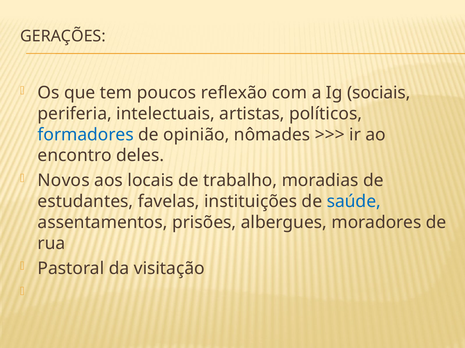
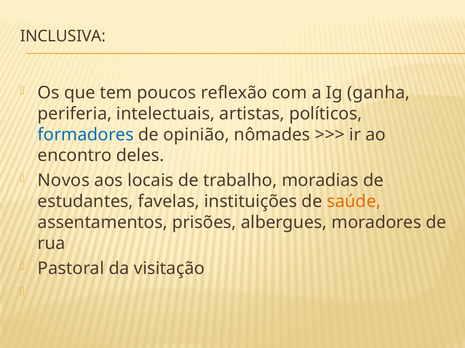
GERAÇÕES: GERAÇÕES -> INCLUSIVA (63, 36)
sociais: sociais -> ganha (379, 93)
saúde colour: blue -> orange (354, 202)
